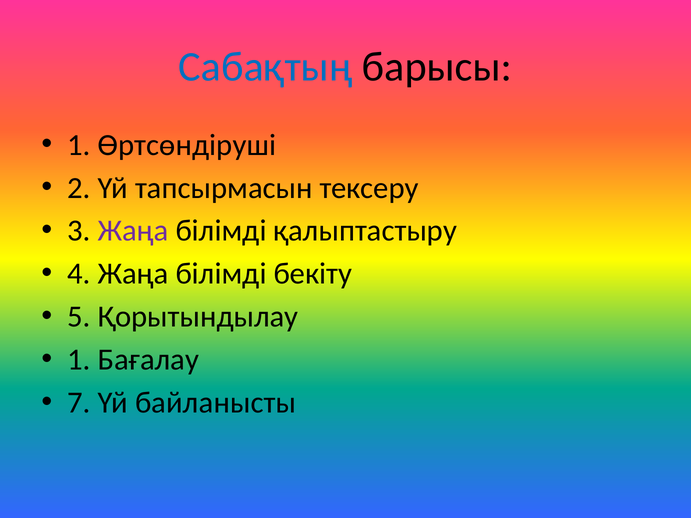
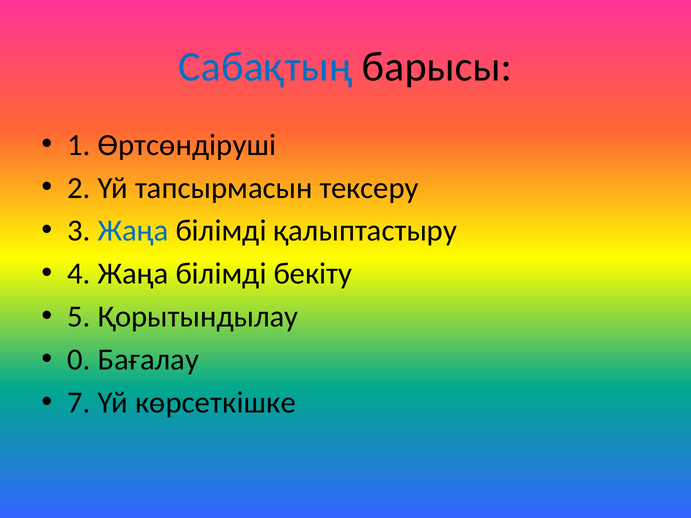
Жаңа colour: purple -> blue (133, 231)
1: 1 -> 0 (79, 360)
байланысты: байланысты -> көрсеткішке (216, 403)
